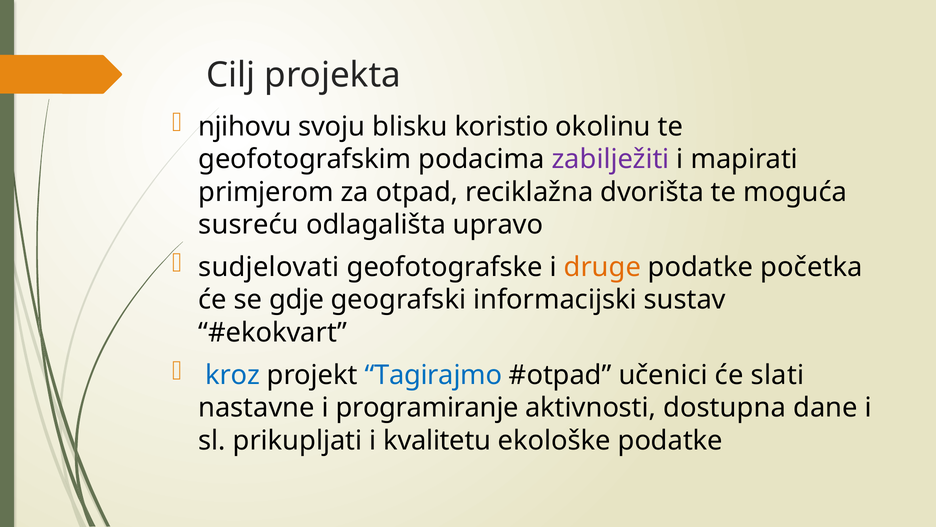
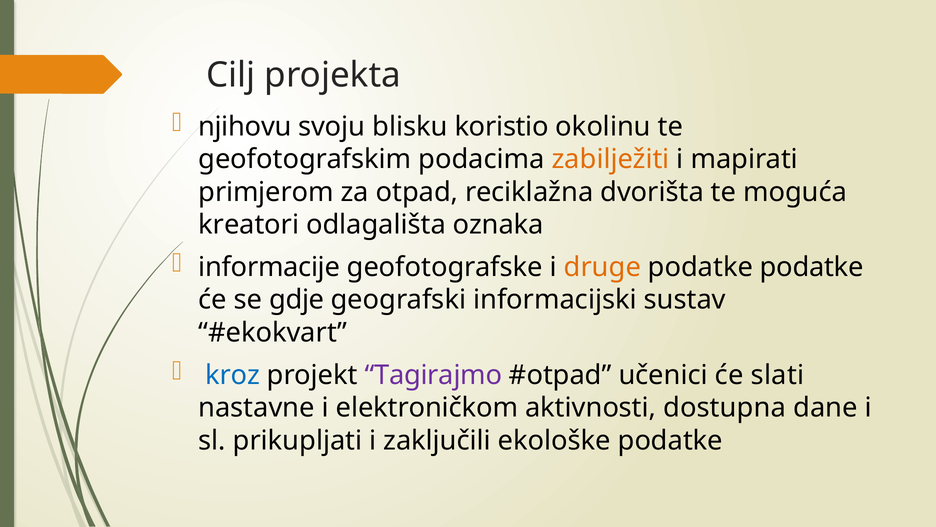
zabilježiti colour: purple -> orange (611, 159)
susreću: susreću -> kreatori (249, 225)
upravo: upravo -> oznaka (498, 225)
sudjelovati: sudjelovati -> informacije (269, 267)
podatke početka: početka -> podatke (812, 267)
Tagirajmo colour: blue -> purple (433, 375)
programiranje: programiranje -> elektroničkom (427, 408)
kvalitetu: kvalitetu -> zaključili (437, 440)
